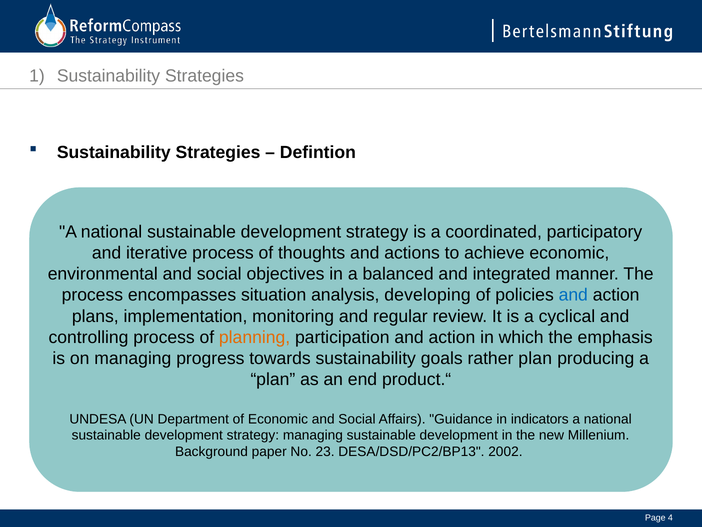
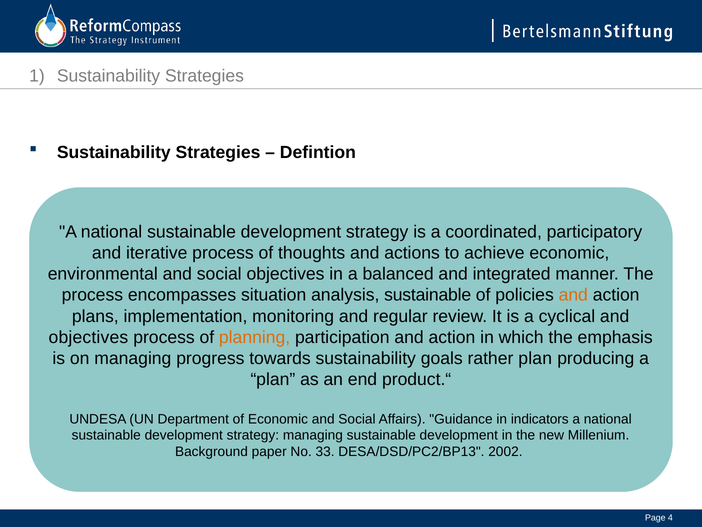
analysis developing: developing -> sustainable (428, 295)
and colour: blue -> orange (573, 295)
controlling: controlling -> objectives (88, 337)
23: 23 -> 33 (325, 451)
